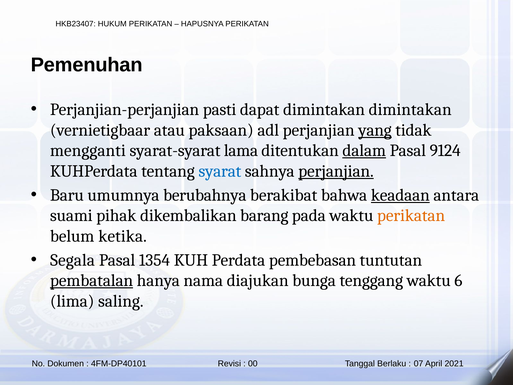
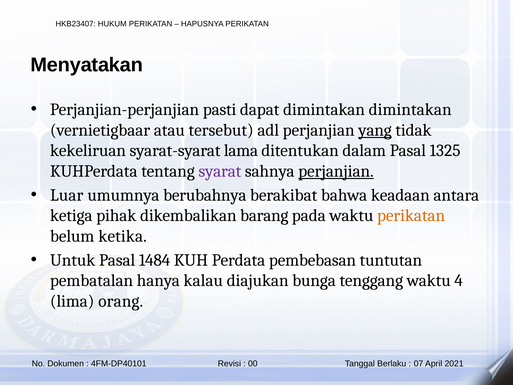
Pemenuhan: Pemenuhan -> Menyatakan (87, 65)
paksaan: paksaan -> tersebut (221, 130)
mengganti: mengganti -> kekeliruan (88, 150)
dalam underline: present -> none (364, 150)
9124: 9124 -> 1325 (445, 150)
syarat colour: blue -> purple (220, 171)
Baru: Baru -> Luar (67, 195)
keadaan underline: present -> none (400, 195)
suami: suami -> ketiga (71, 215)
Segala: Segala -> Untuk (73, 260)
1354: 1354 -> 1484 (155, 260)
pembatalan underline: present -> none (92, 280)
nama: nama -> kalau (203, 280)
6: 6 -> 4 (459, 280)
saling: saling -> orang (121, 301)
